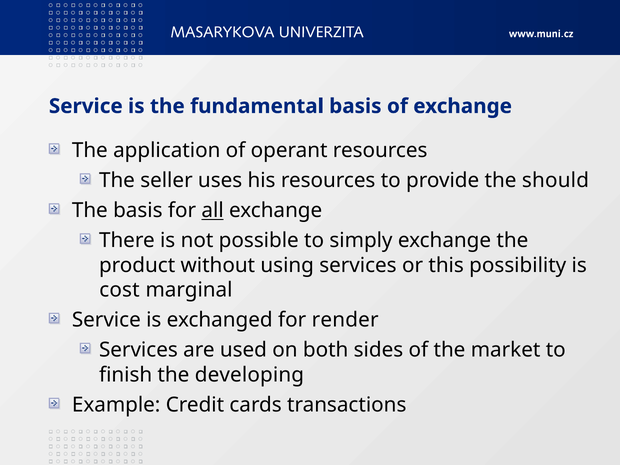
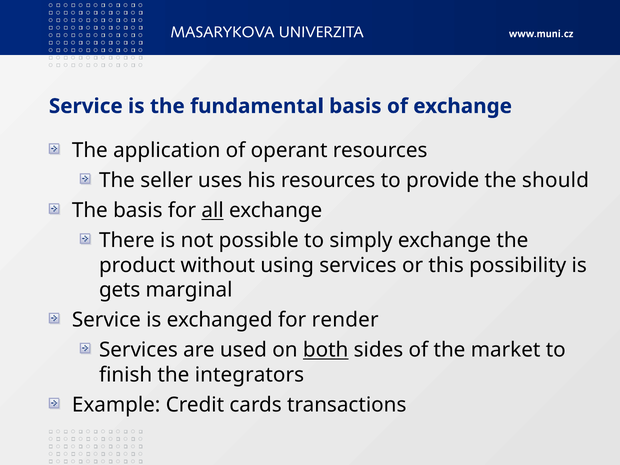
cost: cost -> gets (120, 290)
both underline: none -> present (326, 350)
developing: developing -> integrators (249, 375)
